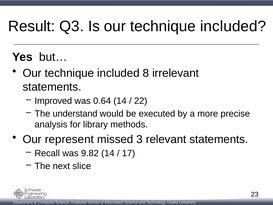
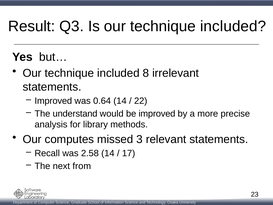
be executed: executed -> improved (157, 113)
represent: represent -> computes (69, 139)
9.82: 9.82 -> 2.58 (90, 153)
slice: slice -> from (82, 166)
